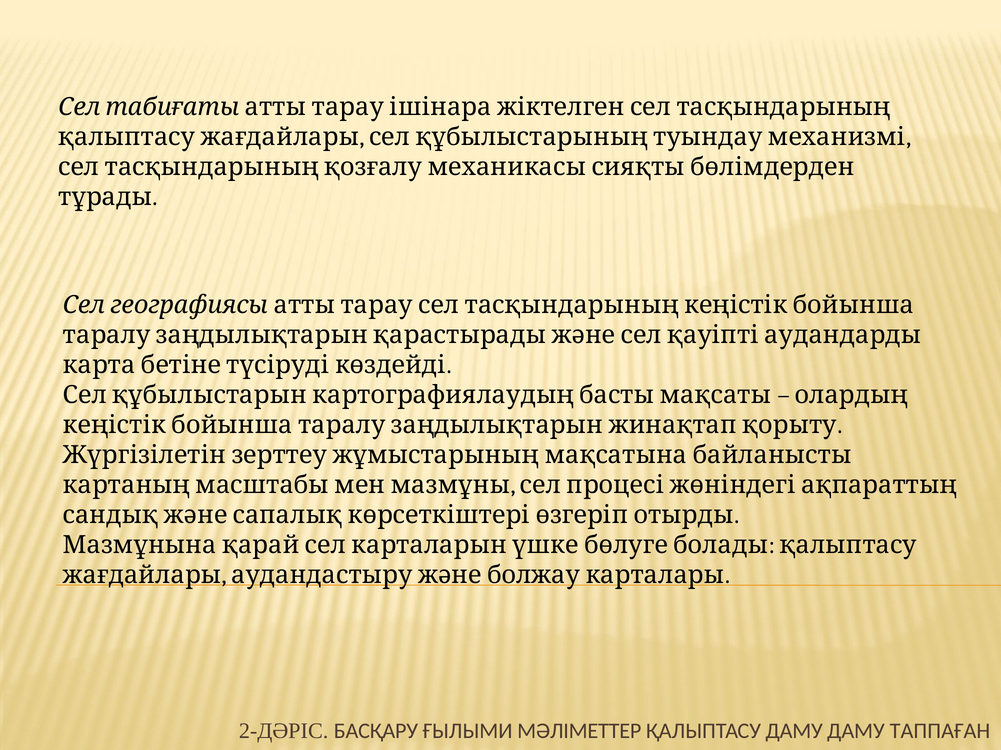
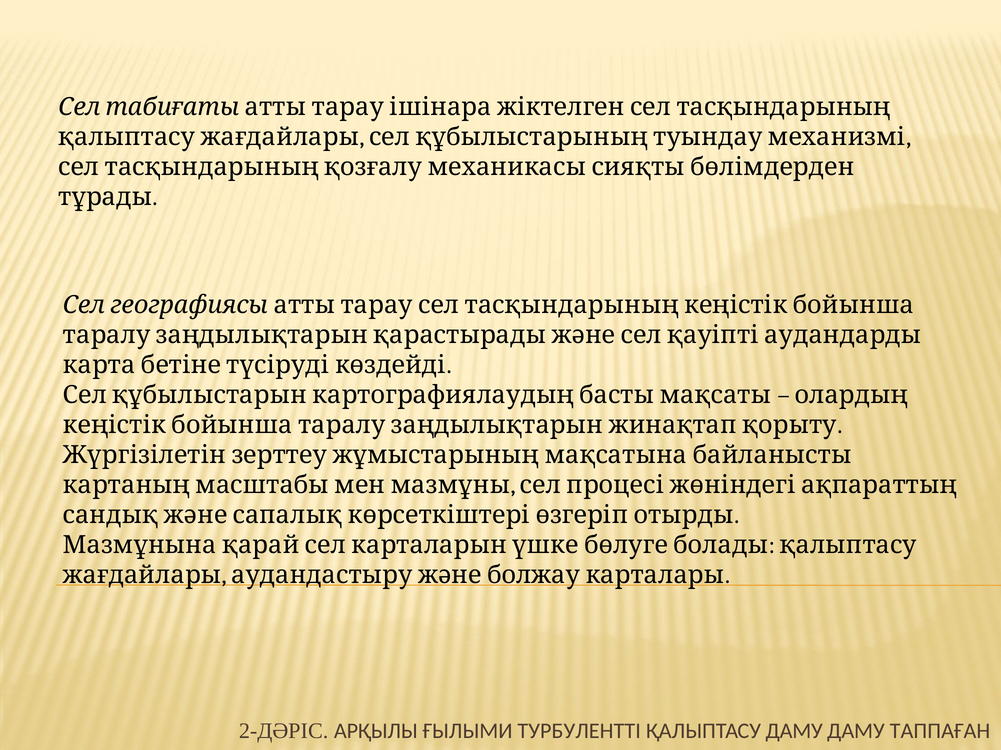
БАСҚАРУ: БАСҚАРУ -> АРҚЫЛЫ (376, 731)
МӘЛІМЕТТЕР: МӘЛІМЕТТЕР -> ТУРБУЛЕНТТІ (579, 731)
